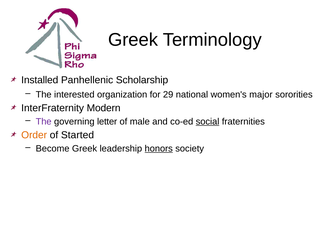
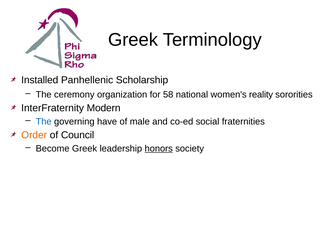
interested: interested -> ceremony (74, 95)
29: 29 -> 58 (168, 95)
major: major -> reality (261, 95)
The colour: purple -> blue (44, 122)
letter: letter -> have (107, 122)
social underline: present -> none (208, 122)
Started: Started -> Council (78, 135)
